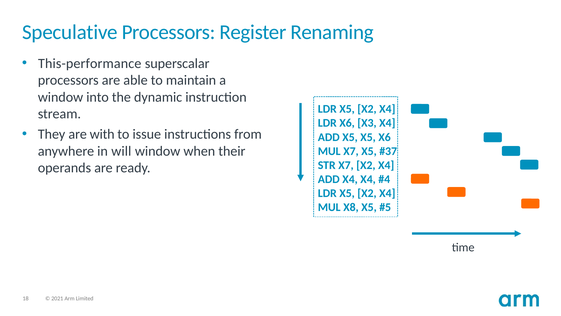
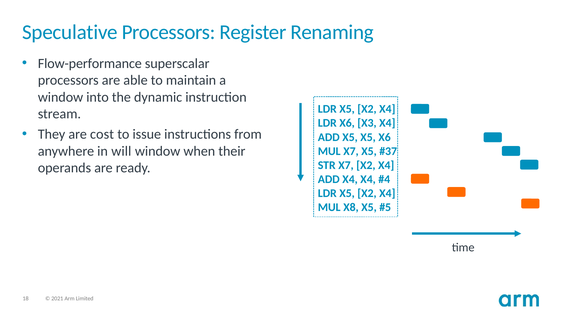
This-performance: This-performance -> Flow-performance (90, 63)
with: with -> cost (102, 134)
